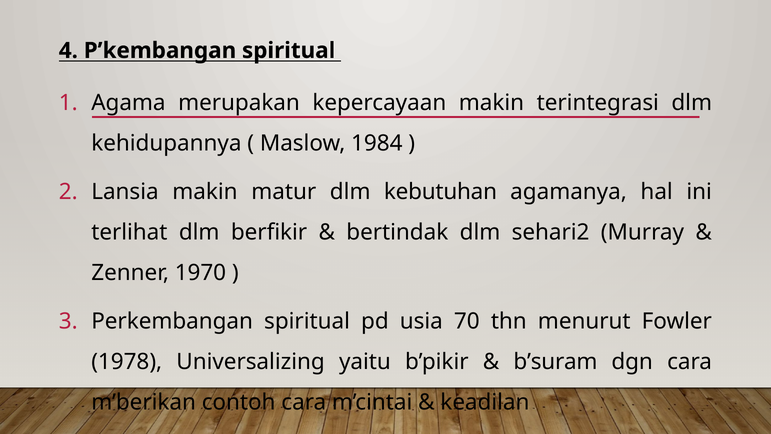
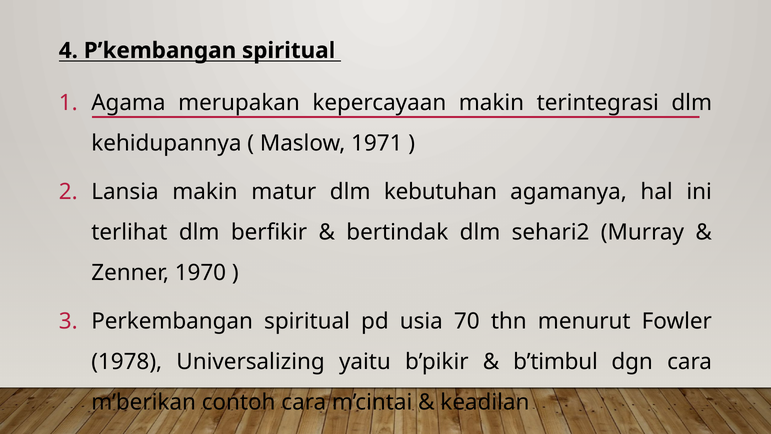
1984: 1984 -> 1971 (377, 143)
b’suram: b’suram -> b’timbul (555, 362)
